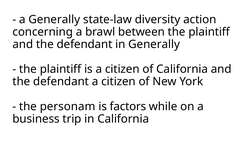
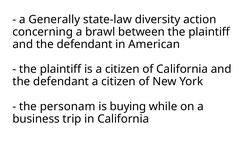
in Generally: Generally -> American (154, 44)
factors: factors -> buying (128, 106)
